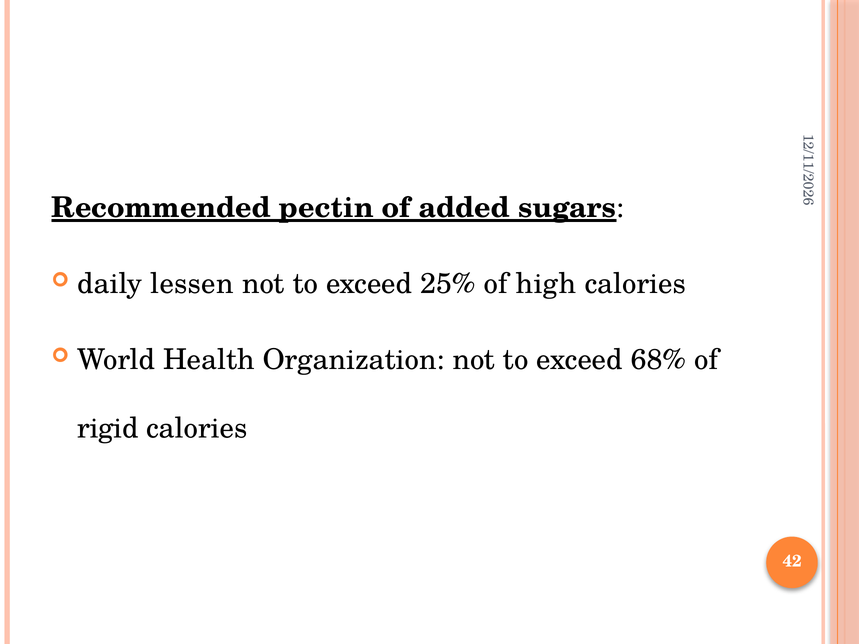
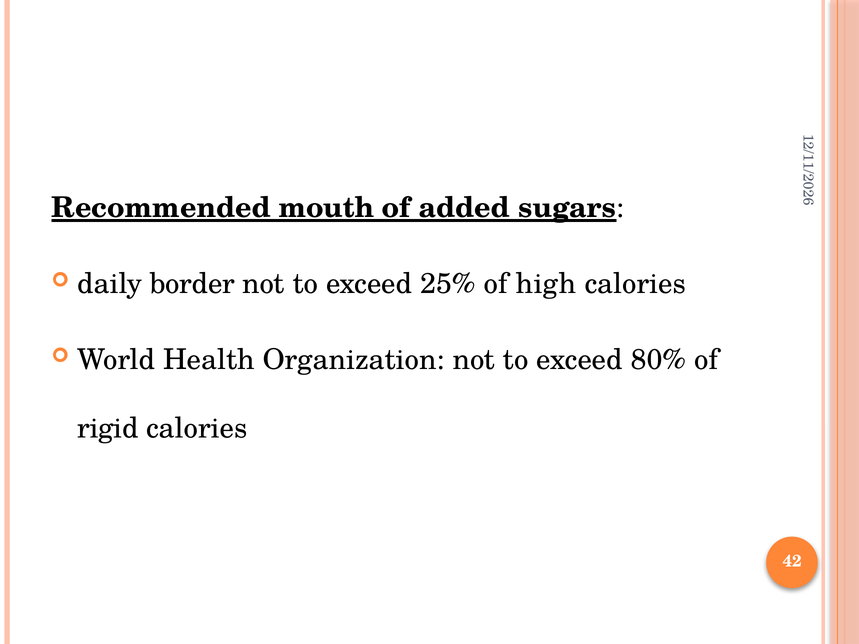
pectin: pectin -> mouth (327, 208)
lessen: lessen -> border (192, 284)
68%: 68% -> 80% (659, 360)
